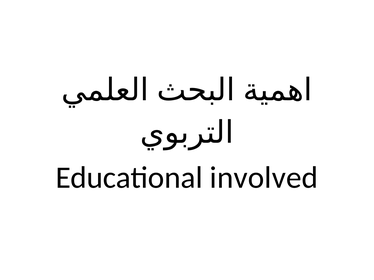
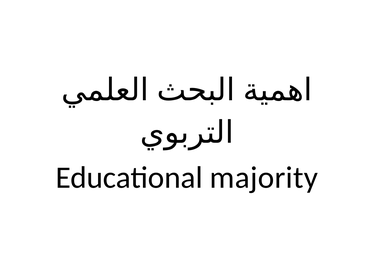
involved: involved -> majority (264, 178)
